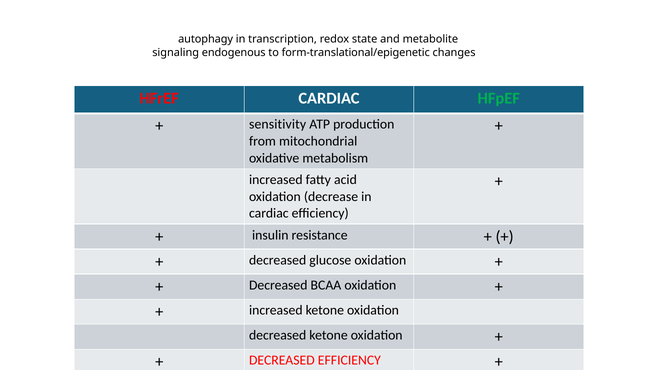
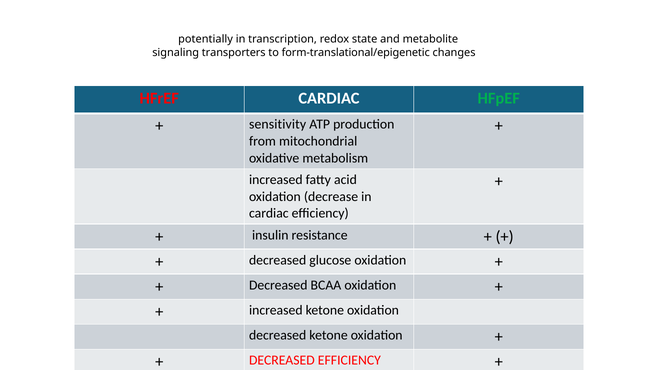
autophagy: autophagy -> potentially (206, 39)
endogenous: endogenous -> transporters (234, 52)
